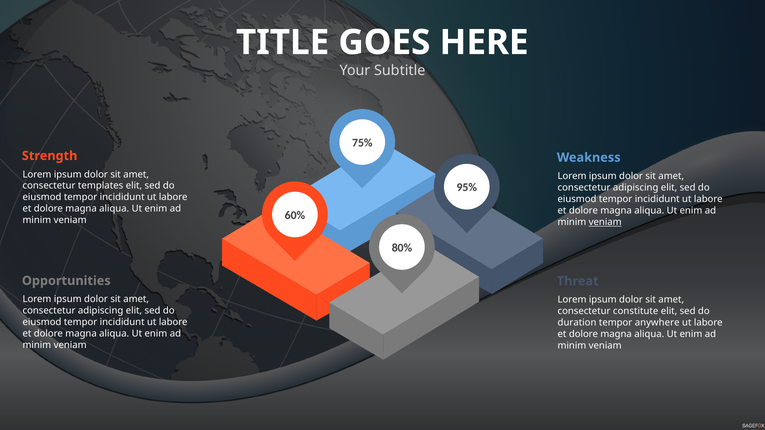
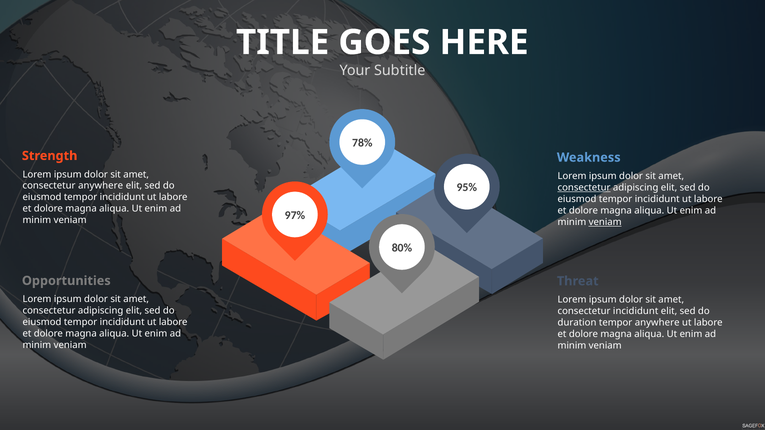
75%: 75% -> 78% (362, 143)
consectetur templates: templates -> anywhere (101, 186)
consectetur underline: none -> present (584, 188)
60%: 60% -> 97% (295, 215)
consectetur constitute: constitute -> incididunt (636, 311)
